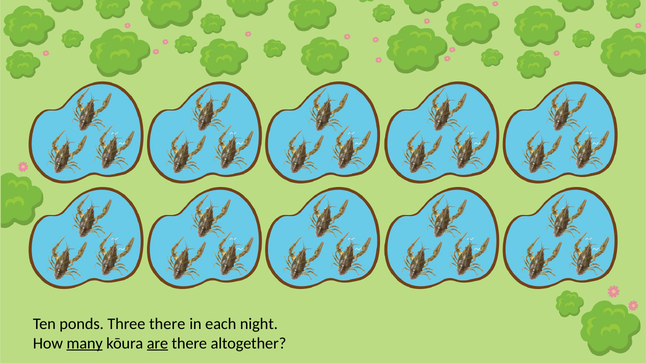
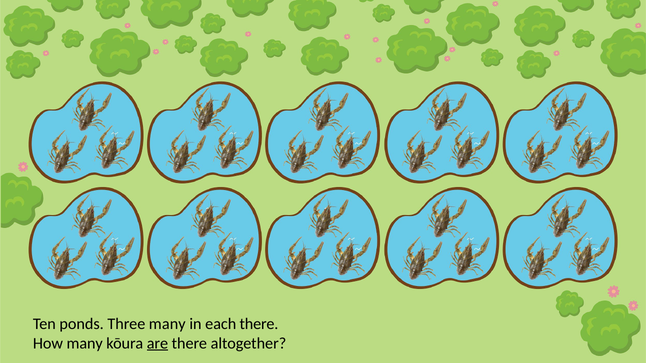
Three there: there -> many (167, 324)
each night: night -> there (259, 324)
many underline: present -> none (85, 344)
